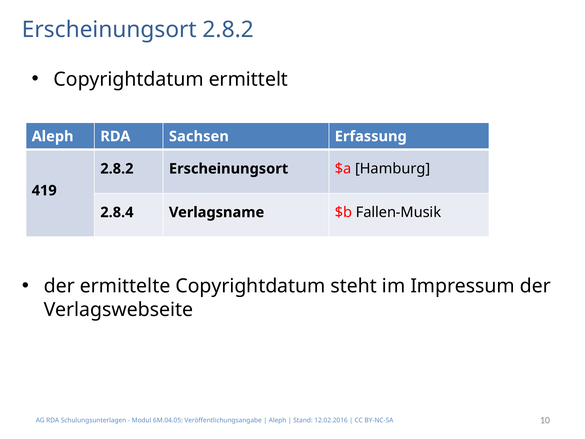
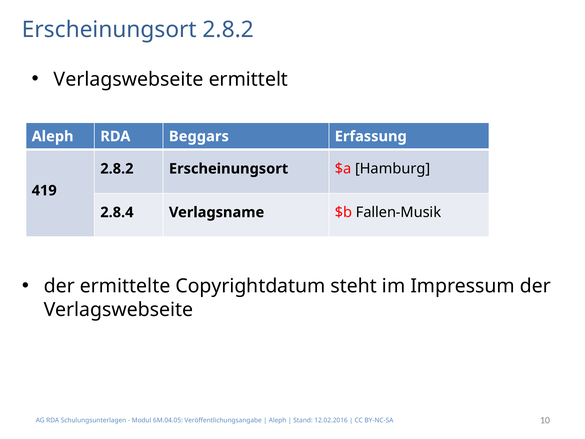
Copyrightdatum: Copyrightdatum -> Verlagswebseite (129, 79)
Sachsen: Sachsen -> Beggars (199, 136)
